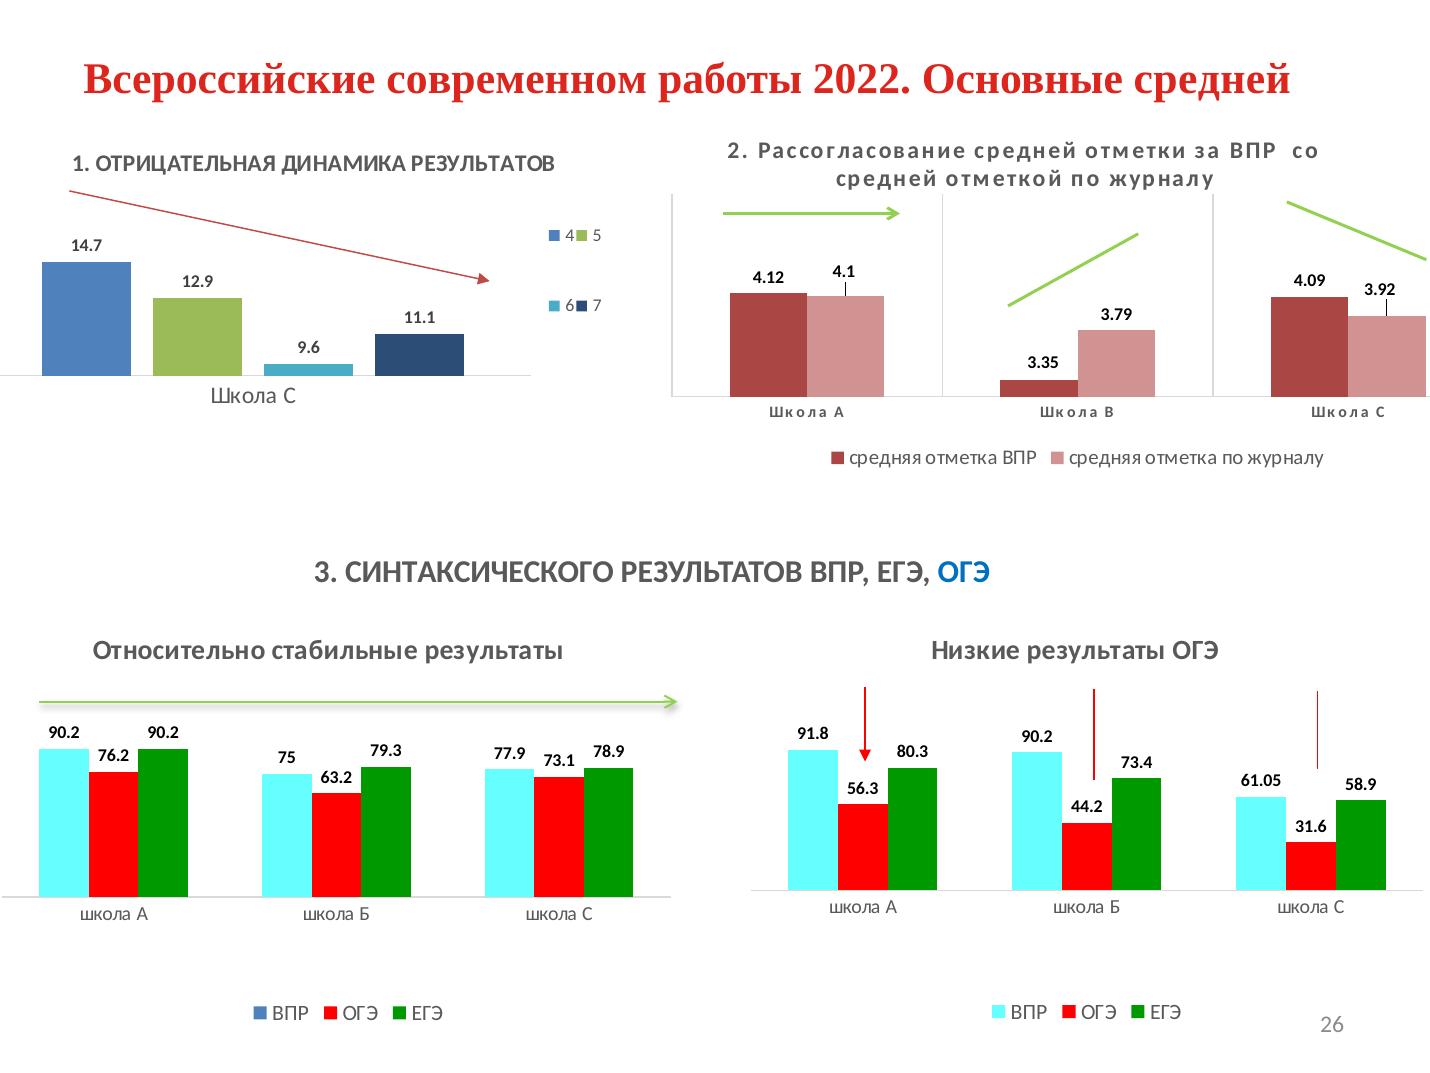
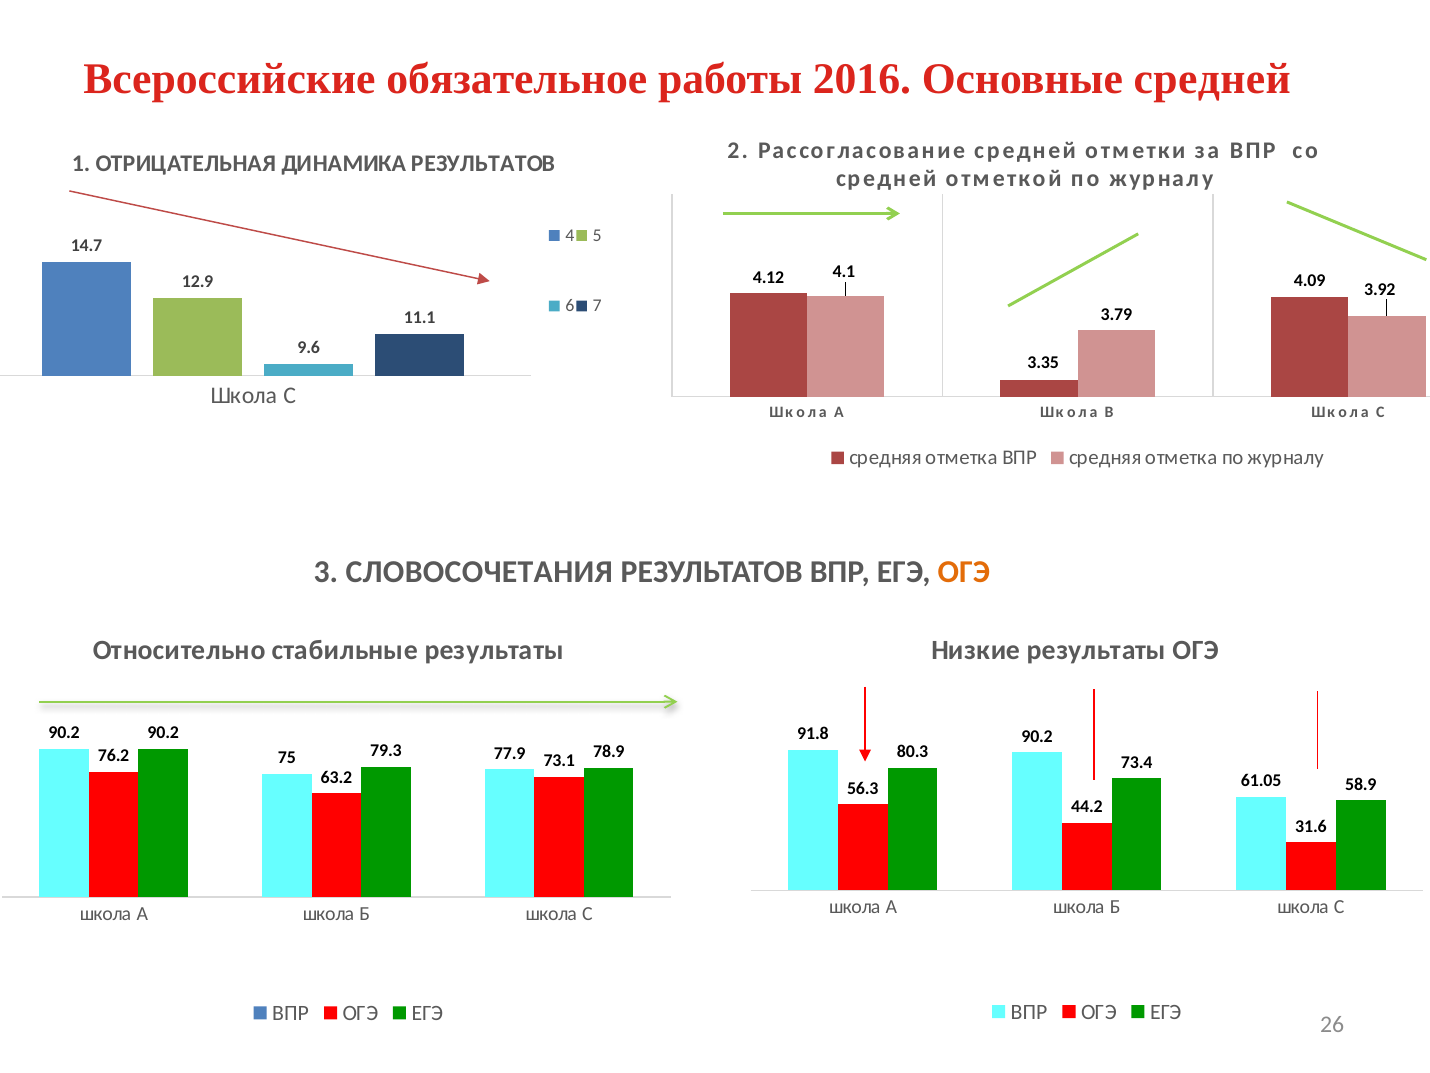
современном: современном -> обязательное (517, 79)
2022: 2022 -> 2016 (862, 79)
СИНТАКСИЧЕСКОГО: СИНТАКСИЧЕСКОГО -> СЛОВОСОЧЕТАНИЯ (479, 572)
ОГЭ colour: blue -> orange (964, 572)
